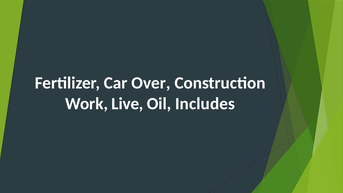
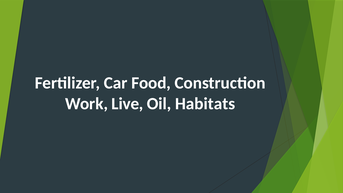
Over: Over -> Food (151, 83)
Includes: Includes -> Habitats (205, 104)
